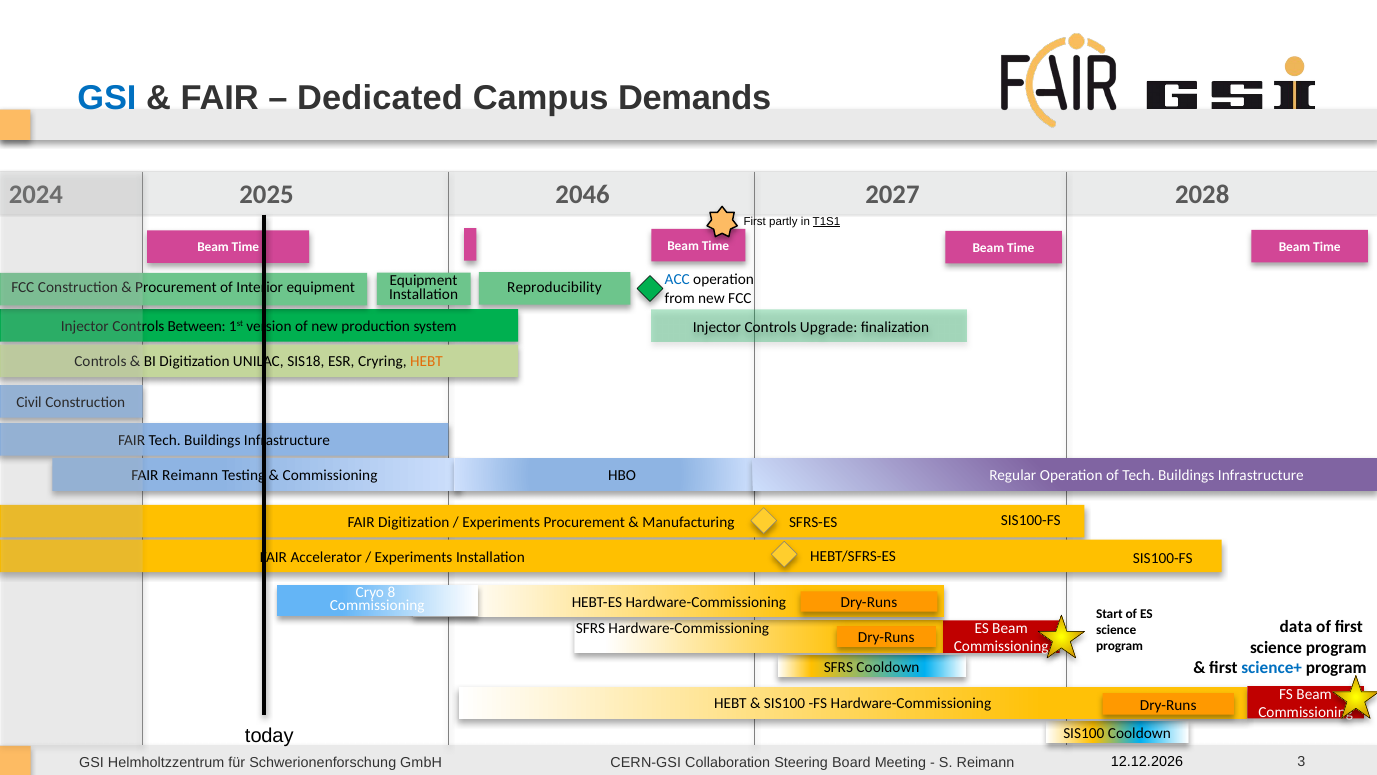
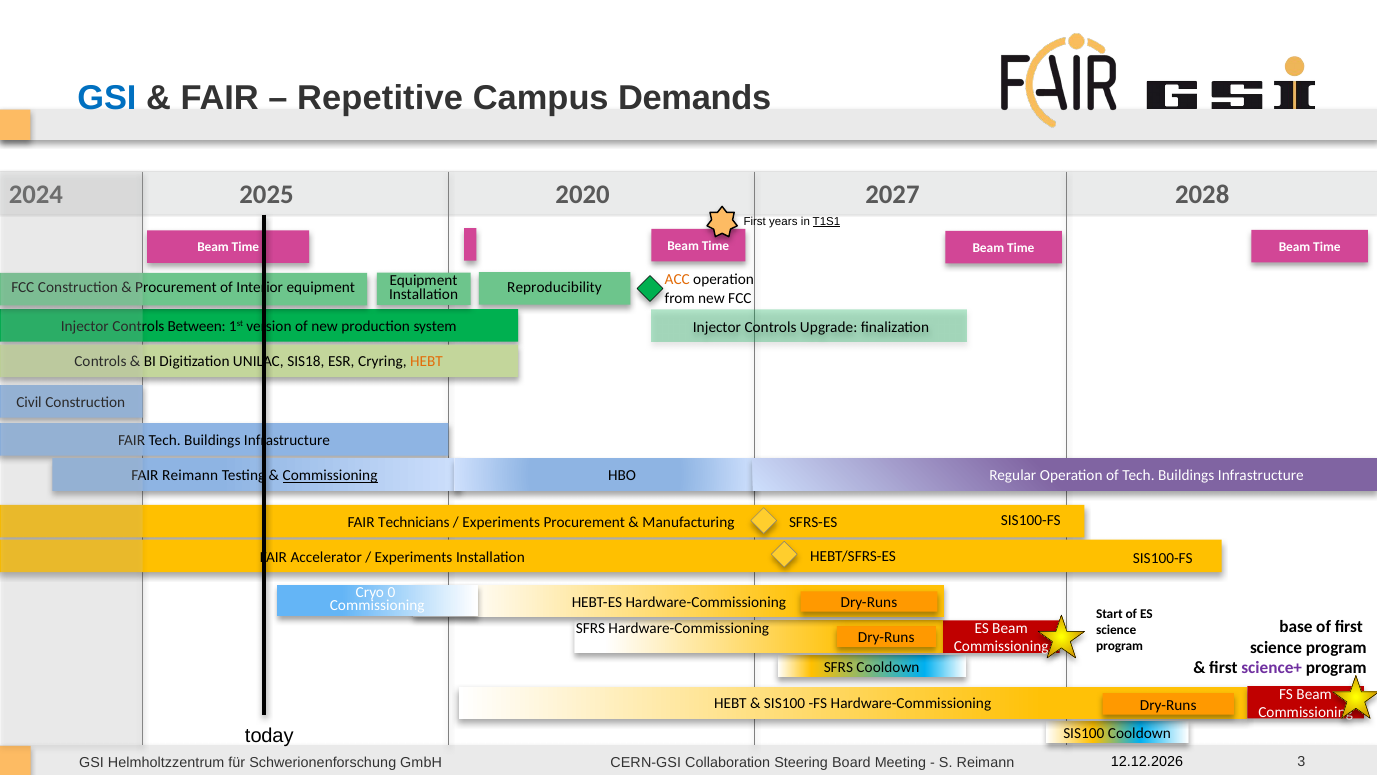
Dedicated: Dedicated -> Repetitive (380, 98)
2046: 2046 -> 2020 (583, 195)
partly: partly -> years (783, 221)
ACC colour: blue -> orange (677, 280)
Commissioning underline: none -> present (330, 475)
FAIR Digitization: Digitization -> Technicians (414, 522)
8: 8 -> 0 (391, 592)
data: data -> base (1296, 626)
science+ colour: blue -> purple (1272, 668)
